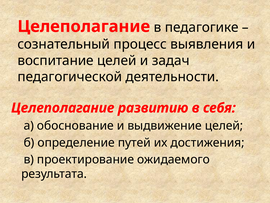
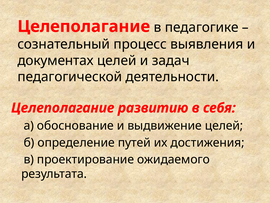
воспитание: воспитание -> документах (56, 60)
